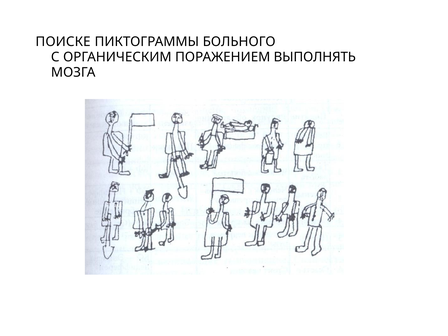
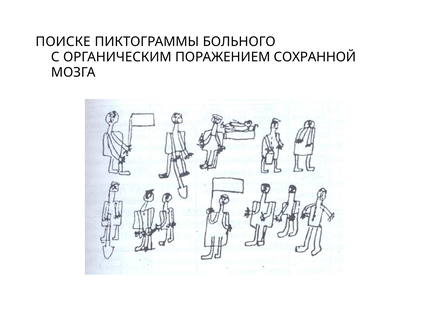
ВЫПОЛНЯТЬ: ВЫПОЛНЯТЬ -> СОХРАННОЙ (315, 57)
